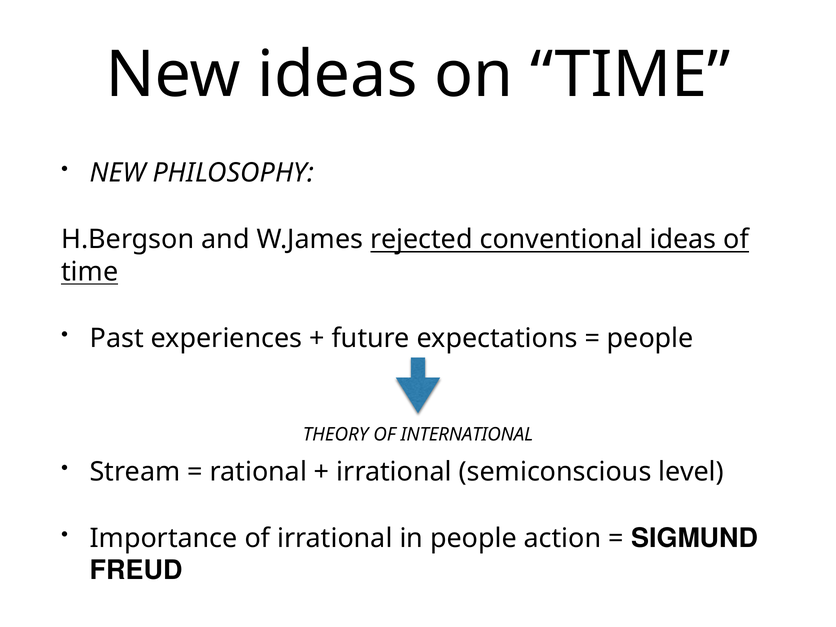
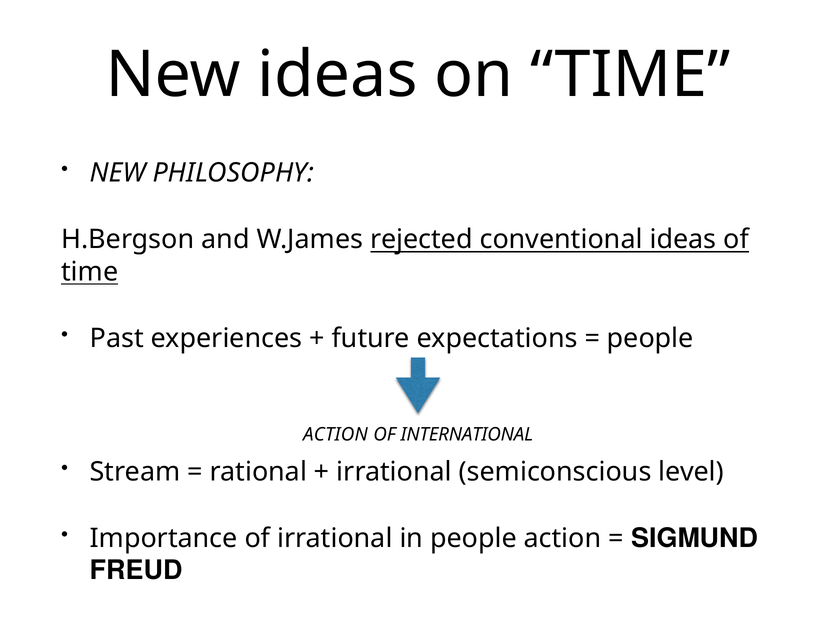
THEORY: THEORY -> ACTION (335, 435)
